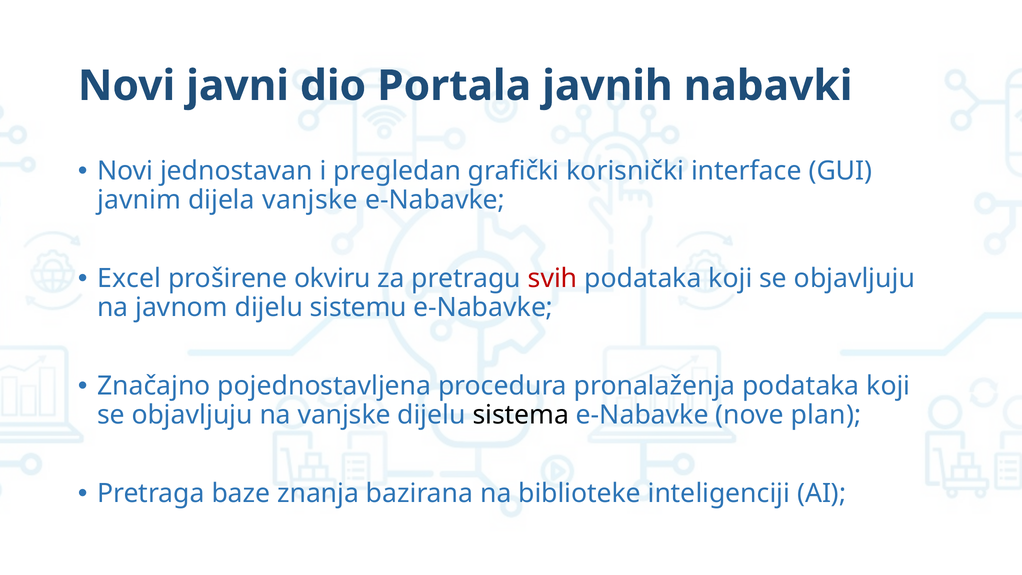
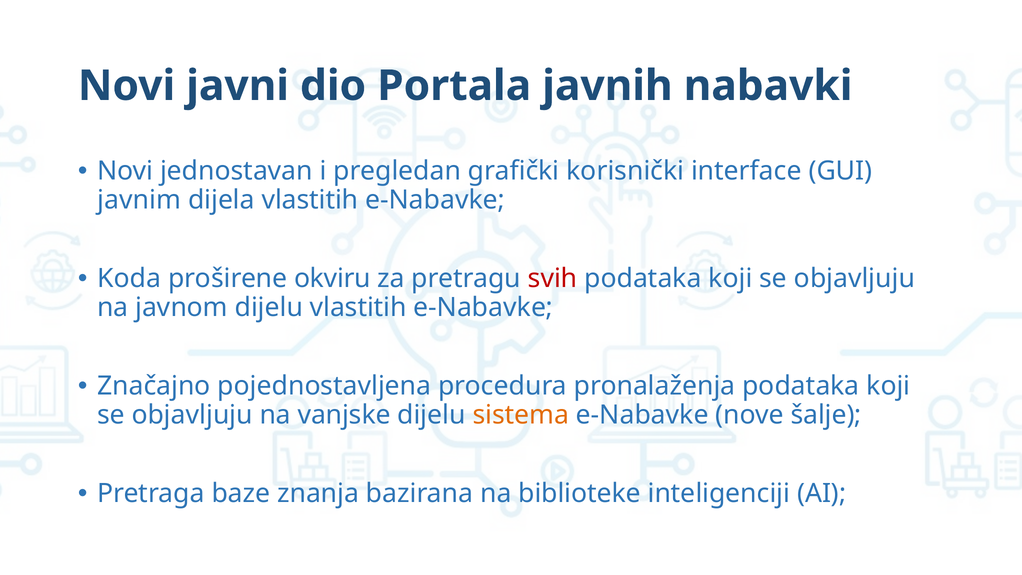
dijela vanjske: vanjske -> vlastitih (310, 200)
Excel: Excel -> Koda (129, 279)
dijelu sistemu: sistemu -> vlastitih (358, 307)
sistema colour: black -> orange (521, 415)
plan: plan -> šalje (826, 415)
